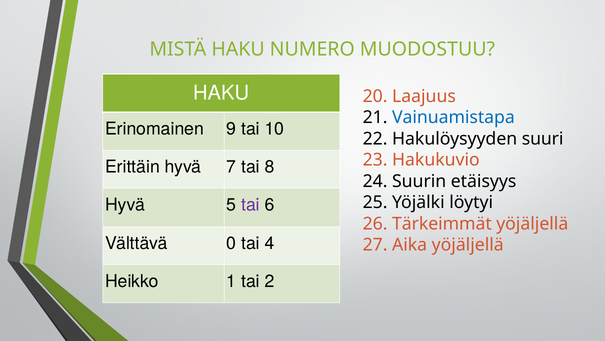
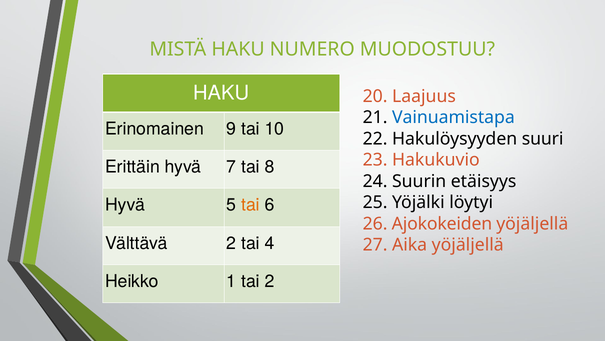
tai colour: purple -> orange (250, 205)
Tärkeimmät: Tärkeimmät -> Ajokokeiden (442, 223)
Välttävä 0: 0 -> 2 (231, 243)
